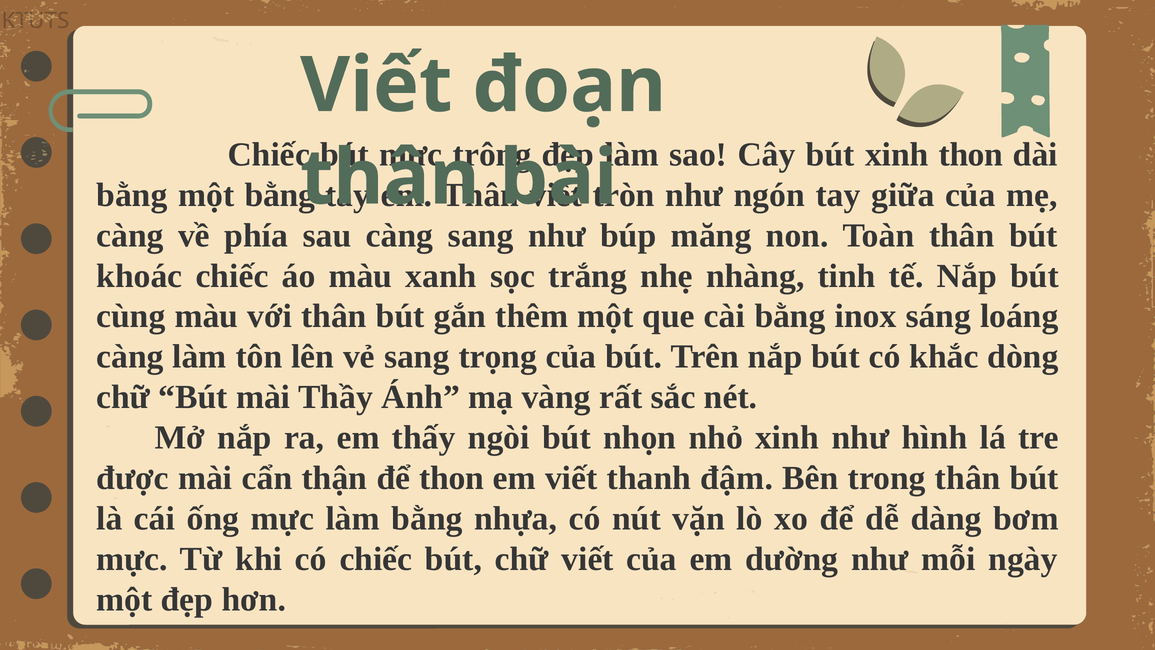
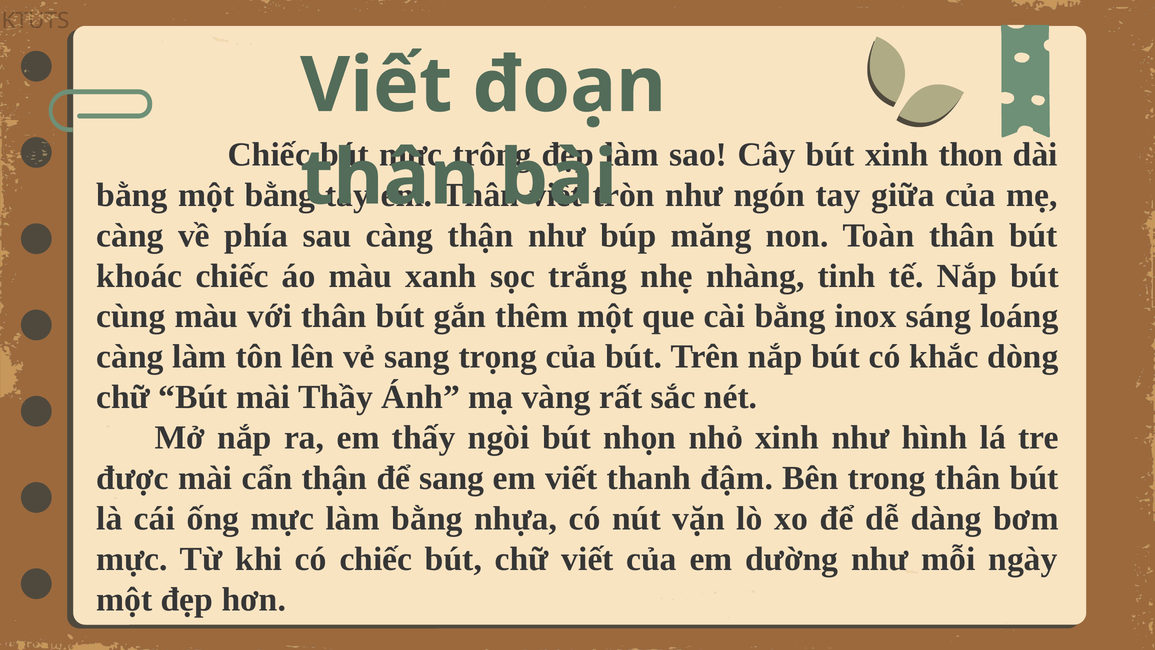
sang: sang -> thận (481, 235)
để thon: thon -> sang (452, 478)
